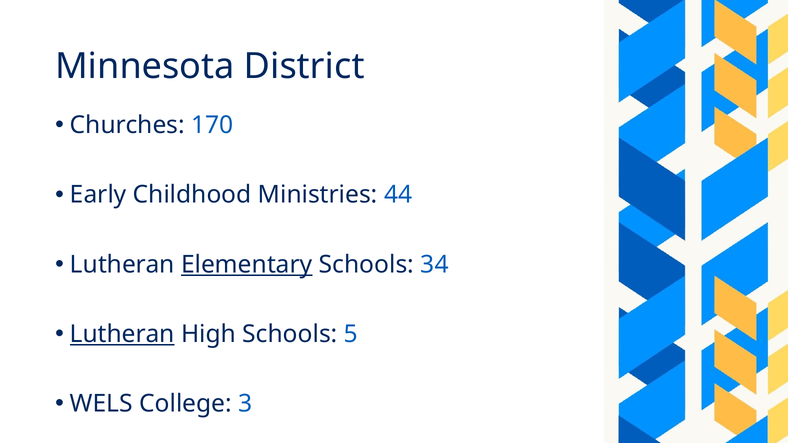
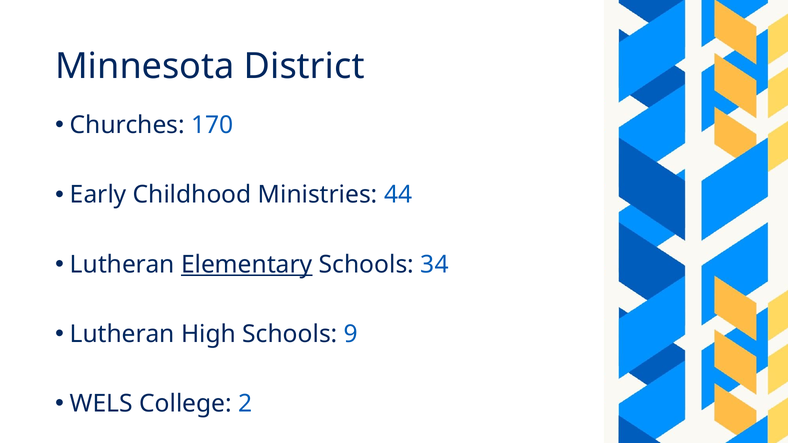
Lutheran underline: present -> none (122, 334)
5: 5 -> 9 (351, 334)
3: 3 -> 2 (245, 404)
